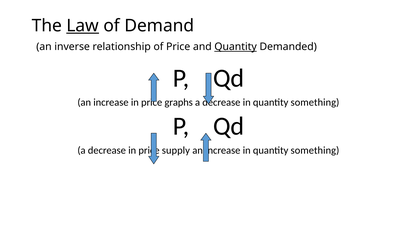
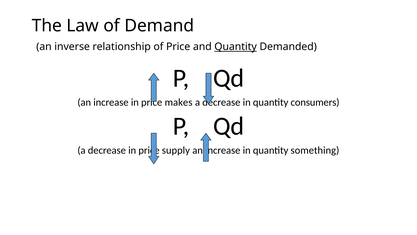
Law underline: present -> none (83, 26)
graphs: graphs -> makes (179, 102)
something: something -> consumers (315, 102)
